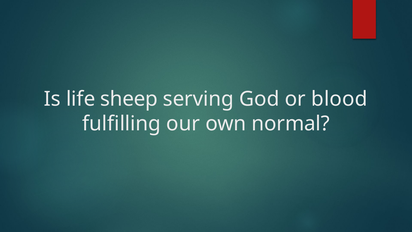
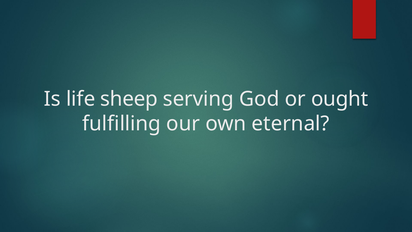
blood: blood -> ought (340, 99)
normal: normal -> eternal (291, 124)
